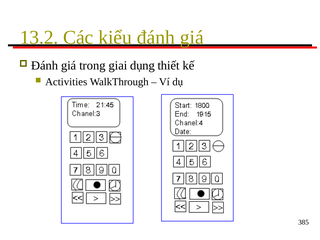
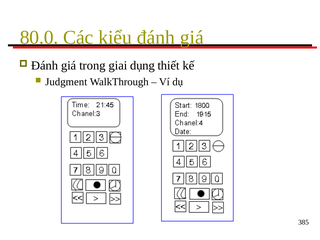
13.2: 13.2 -> 80.0 (39, 37)
Activities: Activities -> Judgment (66, 82)
